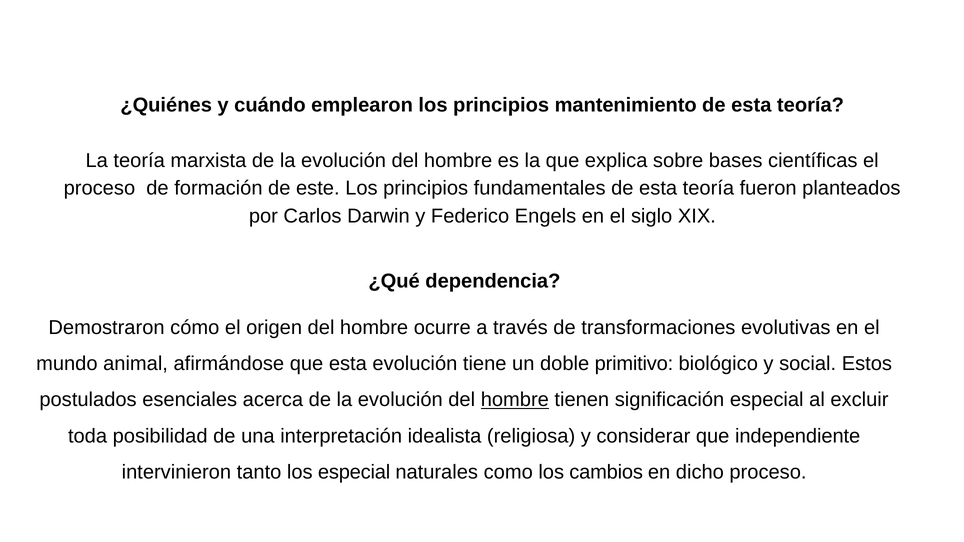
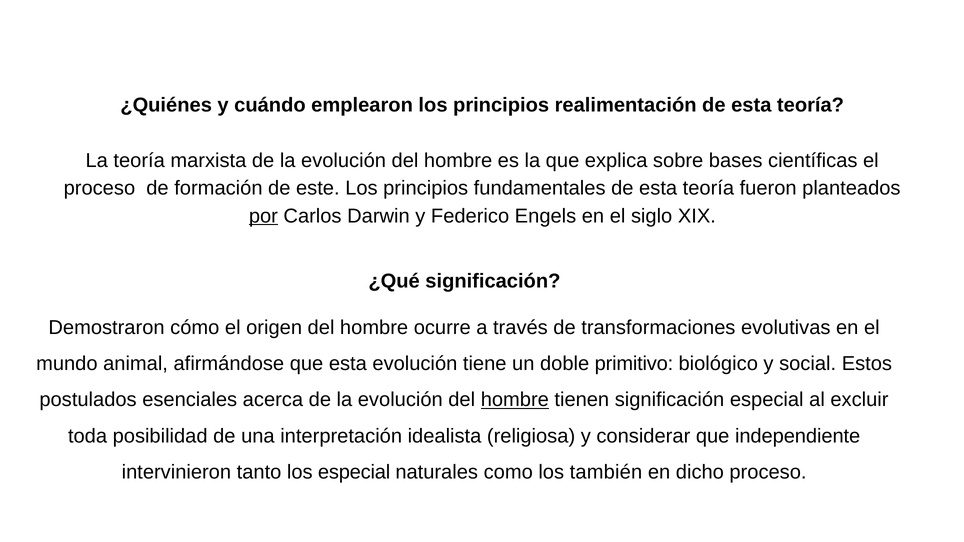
mantenimiento: mantenimiento -> realimentación (626, 105)
por underline: none -> present (263, 216)
¿Qué dependencia: dependencia -> significación (493, 281)
cambios: cambios -> también (606, 472)
